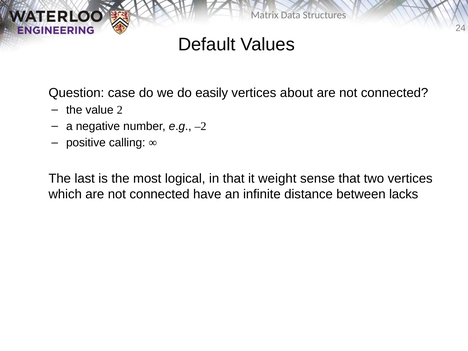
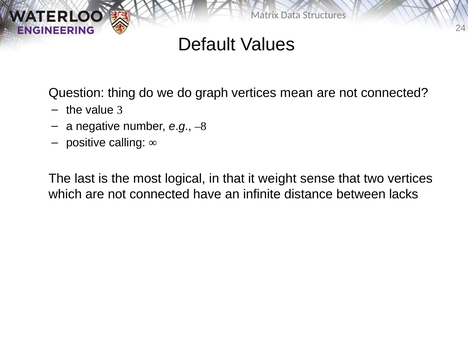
case: case -> thing (122, 93)
easily: easily -> graph (212, 93)
about: about -> mean (296, 93)
2: 2 -> 3 (120, 110)
–2: –2 -> –8 (201, 126)
